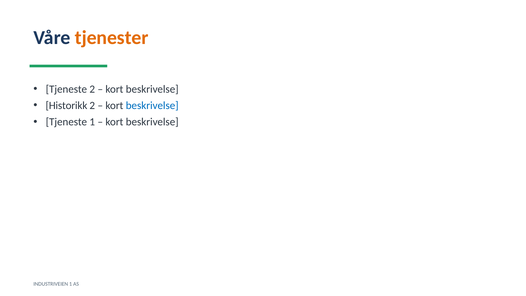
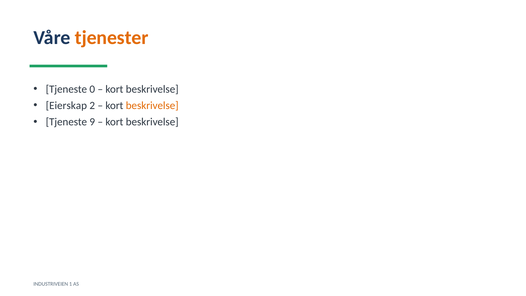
Tjeneste 2: 2 -> 0 (92, 89)
Historikk: Historikk -> Eierskap (66, 106)
beskrivelse colour: blue -> orange (152, 106)
Tjeneste 1: 1 -> 9 (92, 122)
